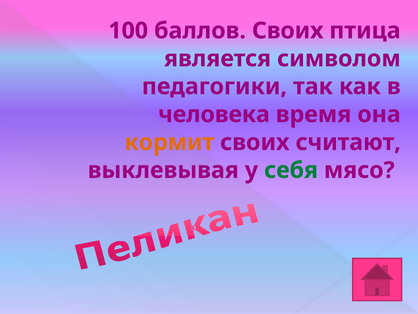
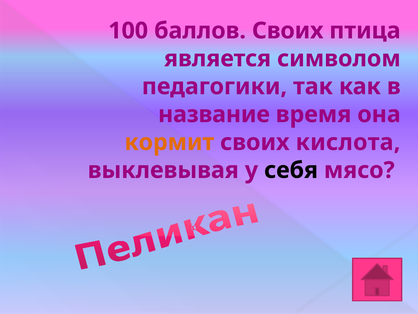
человека: человека -> название (214, 114)
считают: считают -> кислота (348, 142)
себя colour: green -> black (291, 170)
